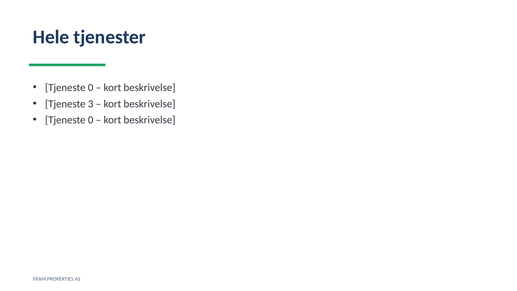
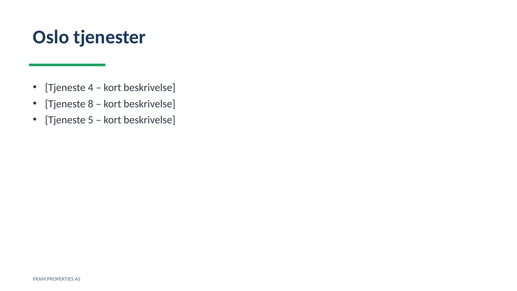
Hele: Hele -> Oslo (51, 37)
0: 0 -> 4 (91, 88)
3: 3 -> 8 (91, 104)
0: 0 -> 5 (91, 120)
